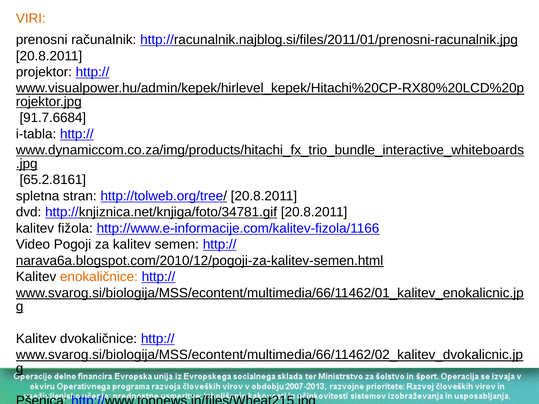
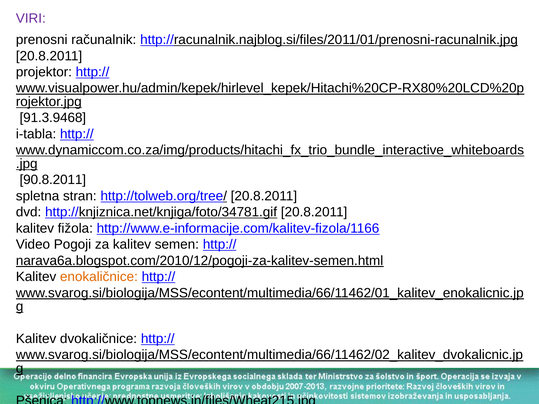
VIRI colour: orange -> purple (31, 19)
91.7.6684: 91.7.6684 -> 91.3.9468 (53, 118)
65.2.8161: 65.2.8161 -> 90.8.2011 (53, 180)
